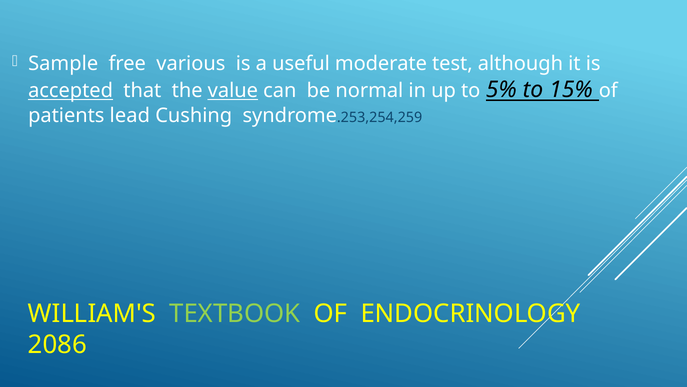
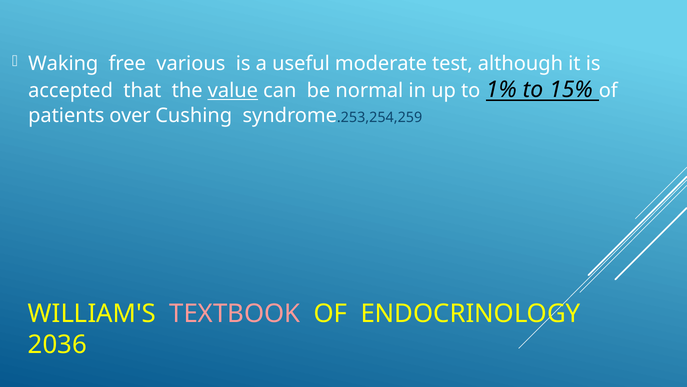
Sample: Sample -> Waking (63, 64)
accepted underline: present -> none (71, 91)
5%: 5% -> 1% (501, 90)
lead: lead -> over (130, 115)
TEXTBOOK colour: light green -> pink (235, 314)
2086: 2086 -> 2036 (57, 344)
